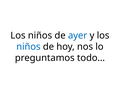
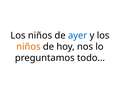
niños colour: blue -> orange (28, 47)
